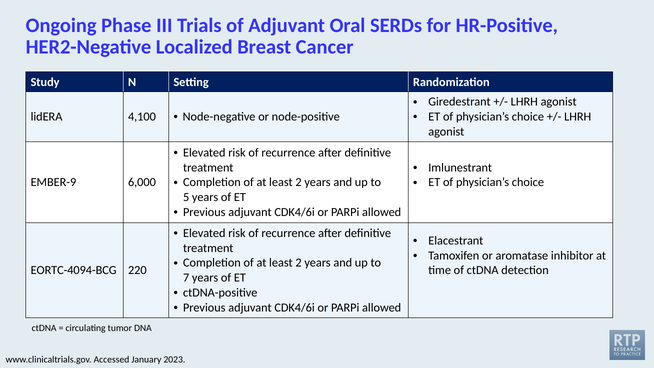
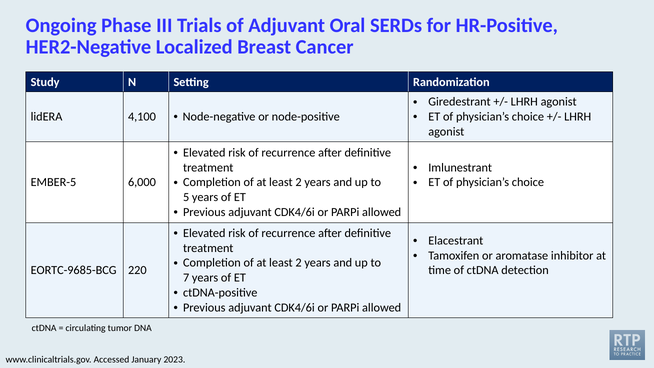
EMBER-9: EMBER-9 -> EMBER-5 (53, 182)
EORTC-4094-BCG: EORTC-4094-BCG -> EORTC-9685-BCG (74, 270)
